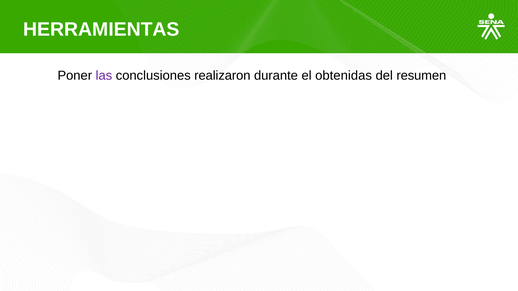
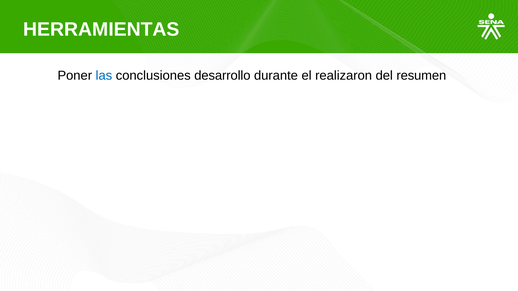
las colour: purple -> blue (104, 76)
realizaron: realizaron -> desarrollo (222, 76)
obtenidas: obtenidas -> realizaron (344, 76)
